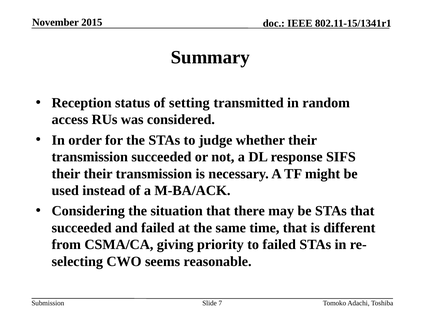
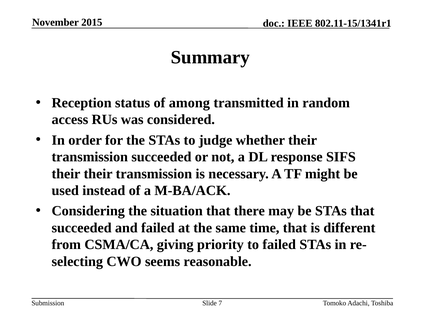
setting: setting -> among (189, 103)
